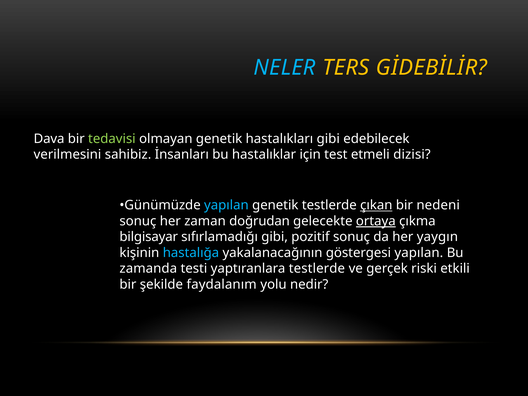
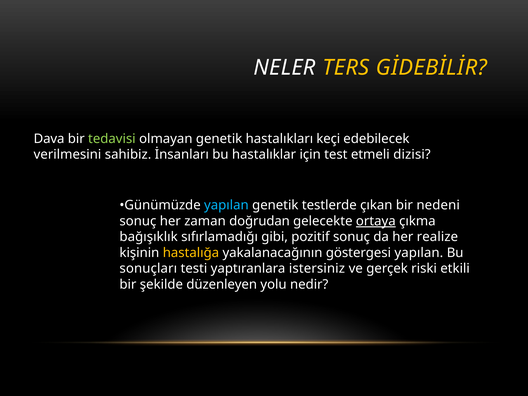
NELER colour: light blue -> white (284, 68)
hastalıkları gibi: gibi -> keçi (328, 139)
çıkan underline: present -> none (376, 205)
bilgisayar: bilgisayar -> bağışıklık (149, 237)
yaygın: yaygın -> realize (437, 237)
hastalığa colour: light blue -> yellow (191, 253)
zamanda: zamanda -> sonuçları (148, 269)
yaptıranlara testlerde: testlerde -> istersiniz (317, 269)
faydalanım: faydalanım -> düzenleyen (222, 284)
